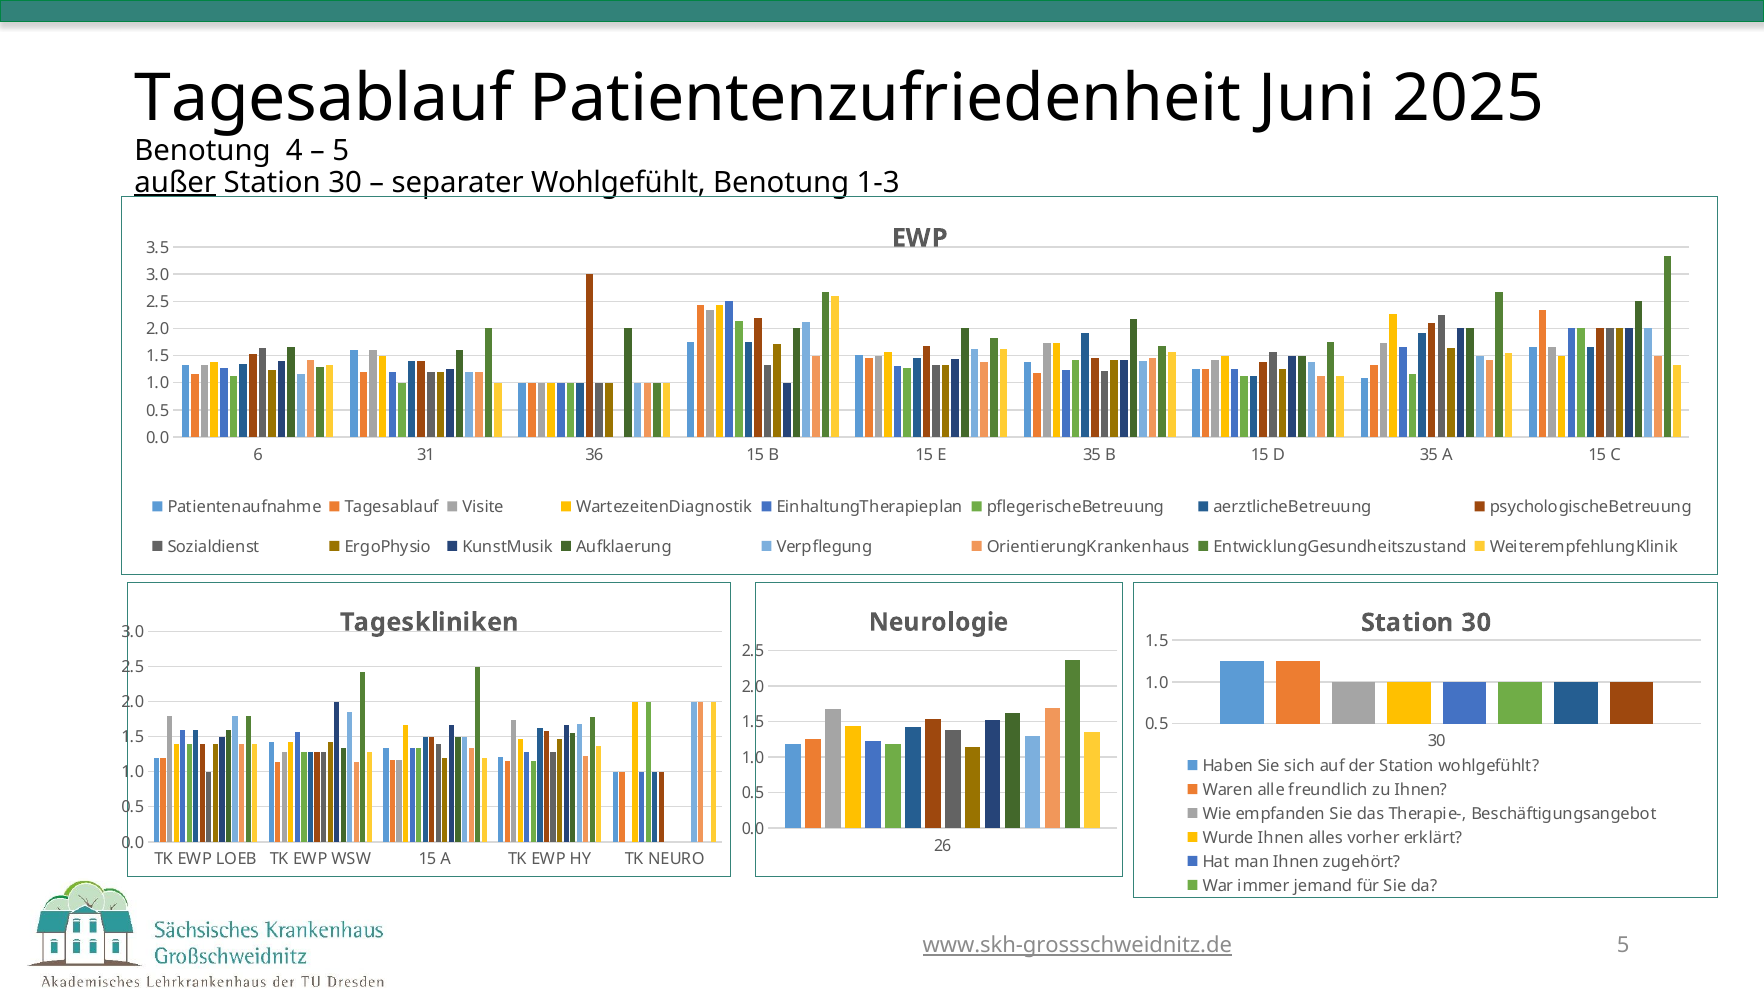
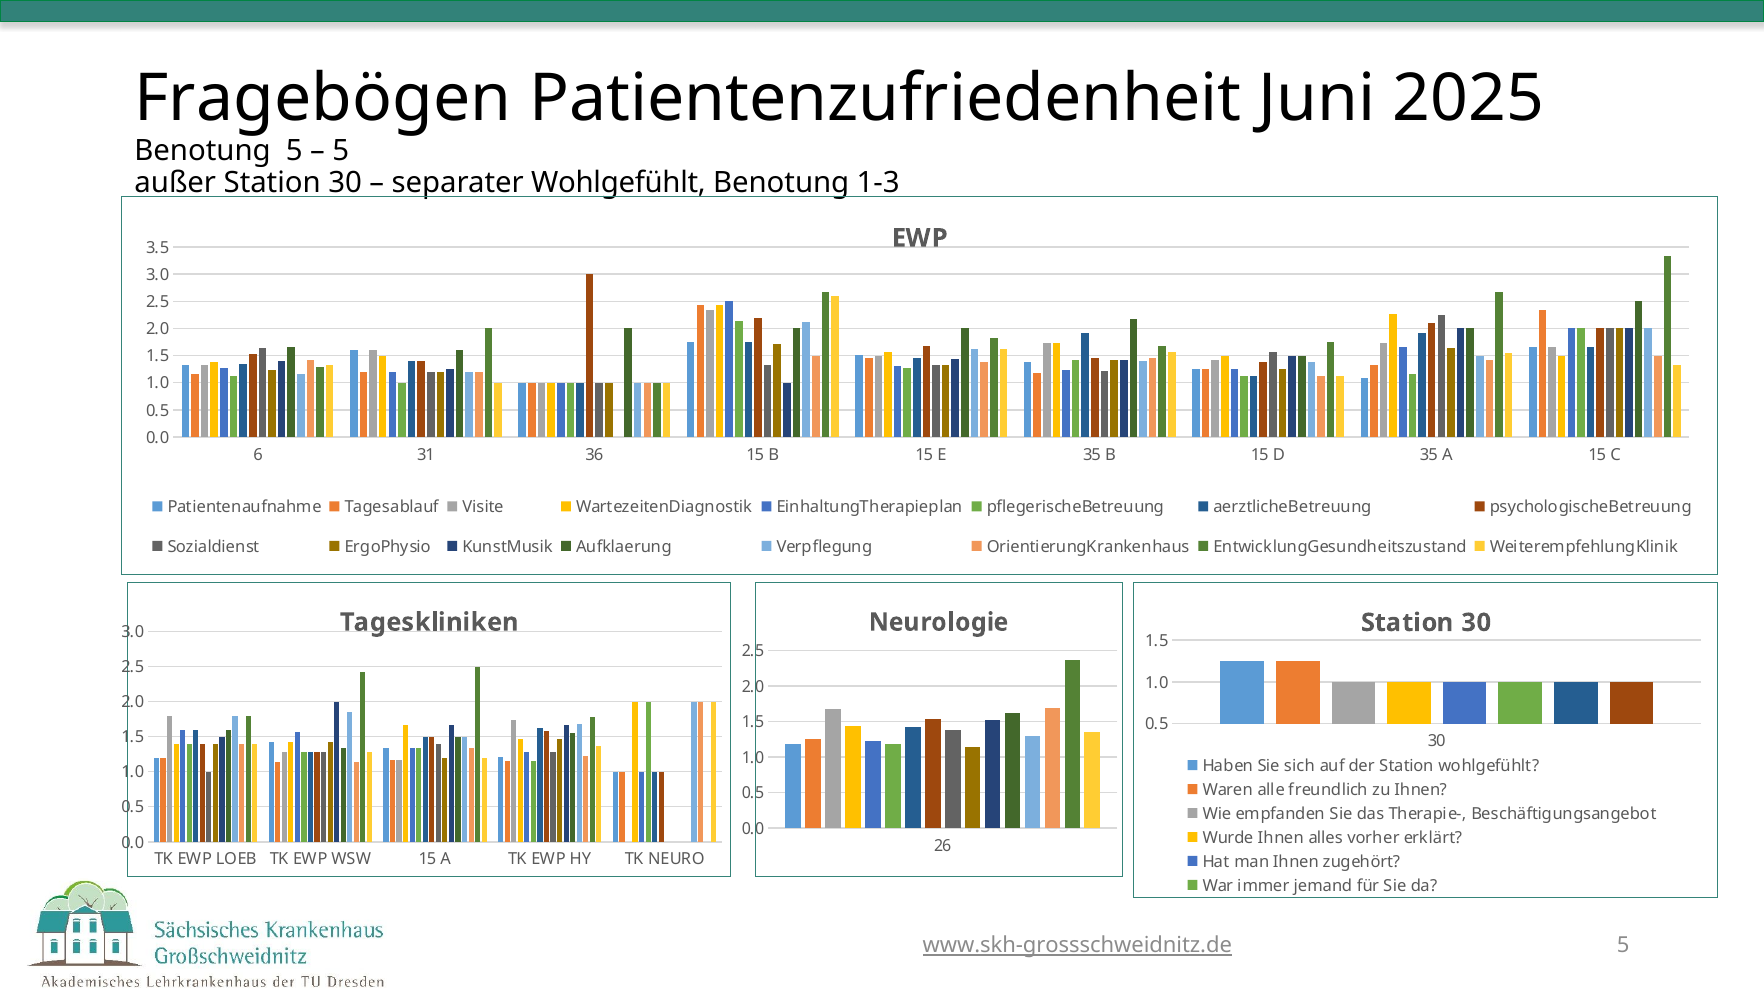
Tagesablauf: Tagesablauf -> Fragebögen (323, 99)
Benotung 4: 4 -> 5 (294, 151)
außer underline: present -> none (175, 182)
